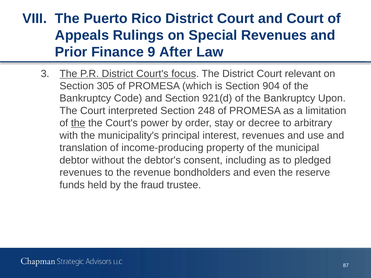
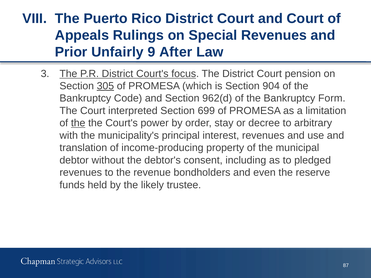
Finance: Finance -> Unfairly (117, 52)
relevant: relevant -> pension (303, 74)
305 underline: none -> present (105, 86)
921(d: 921(d -> 962(d (217, 98)
Upon: Upon -> Form (332, 98)
248: 248 -> 699 (206, 111)
fraud: fraud -> likely (152, 185)
